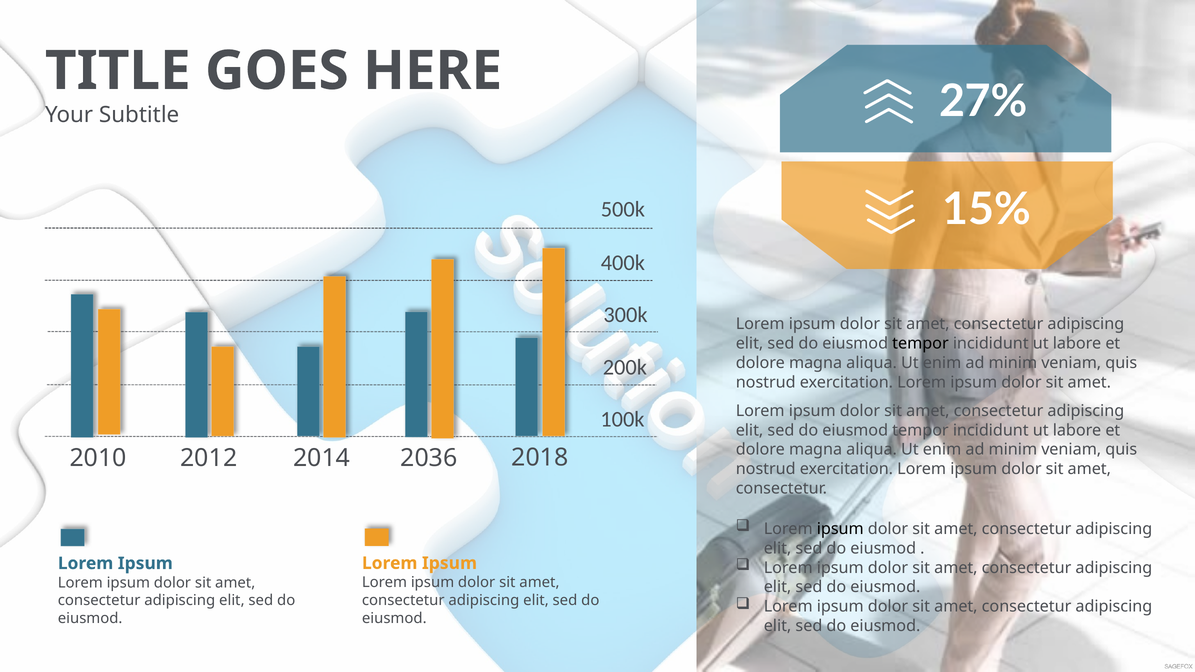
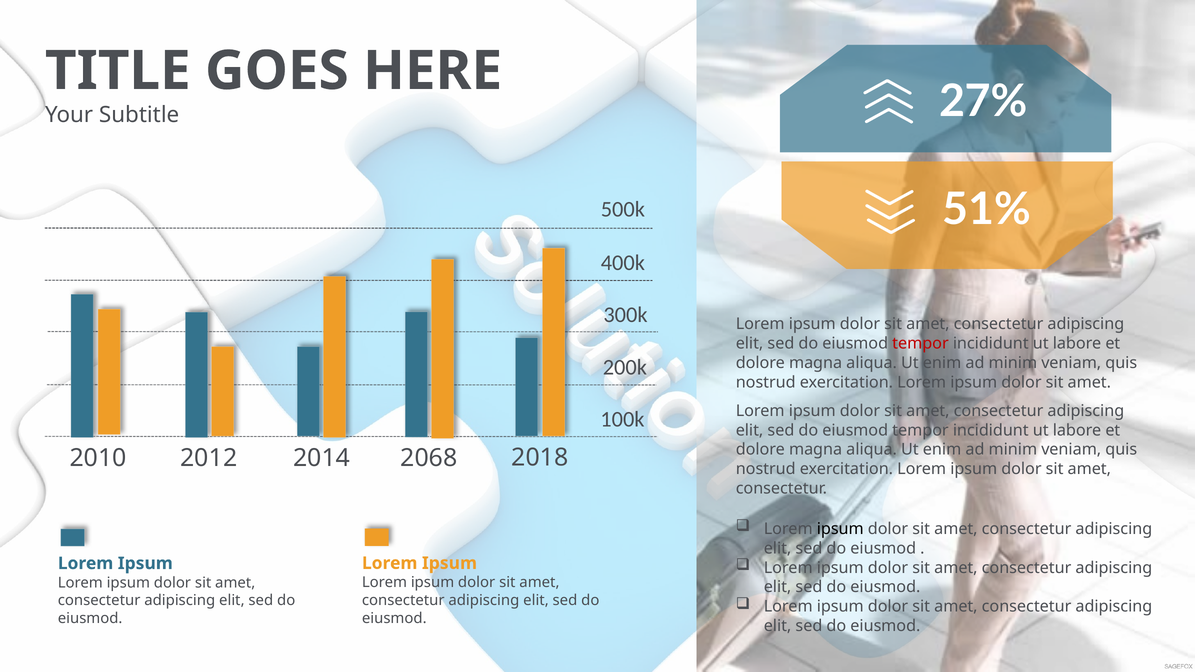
15%: 15% -> 51% (987, 210)
tempor colour: black -> red (920, 344)
2036: 2036 -> 2068 (429, 458)
